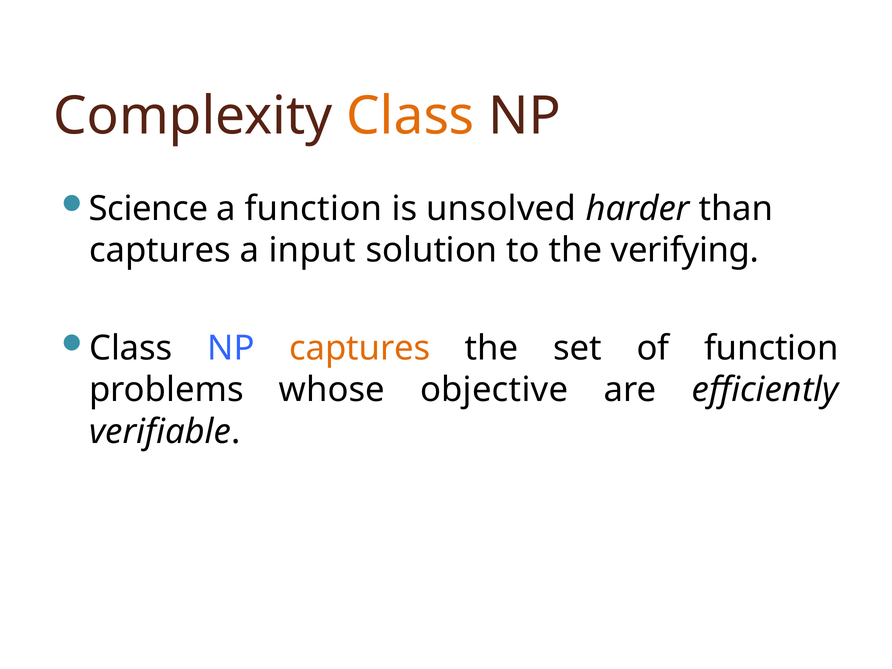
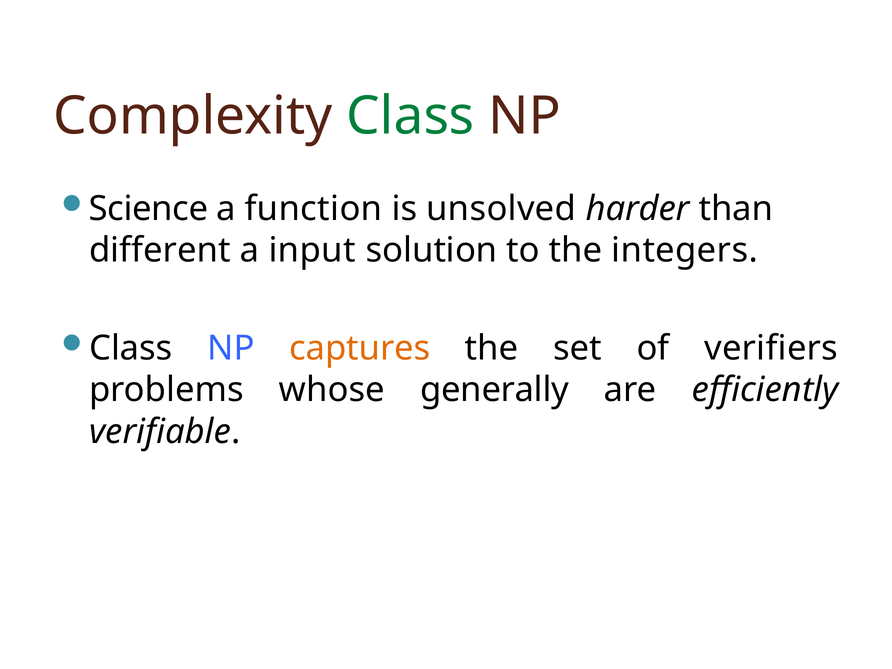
Class colour: orange -> green (410, 116)
captures: captures -> different (160, 250)
verifying: verifying -> integers (685, 250)
of function: function -> verifiers (771, 348)
objective: objective -> generally (494, 390)
